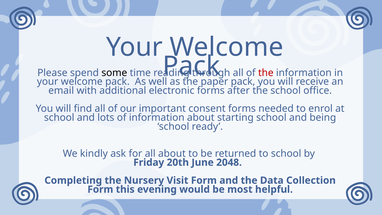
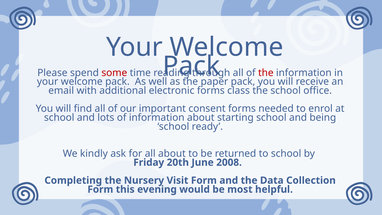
some colour: black -> red (114, 73)
after: after -> class (239, 91)
2048: 2048 -> 2008 (229, 162)
